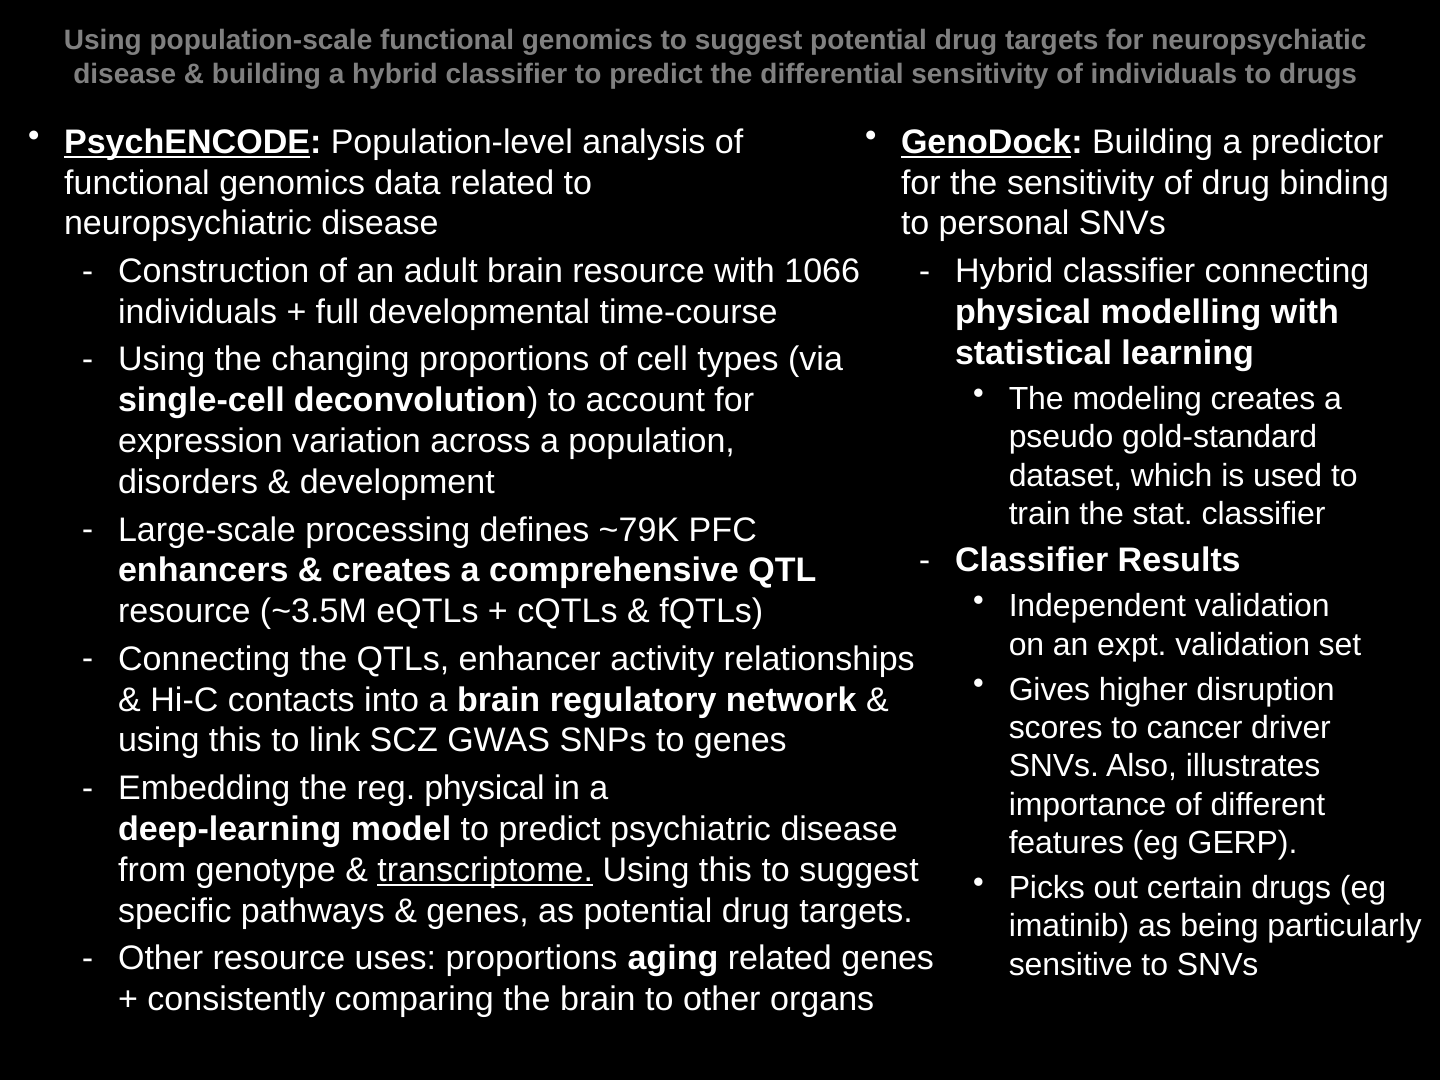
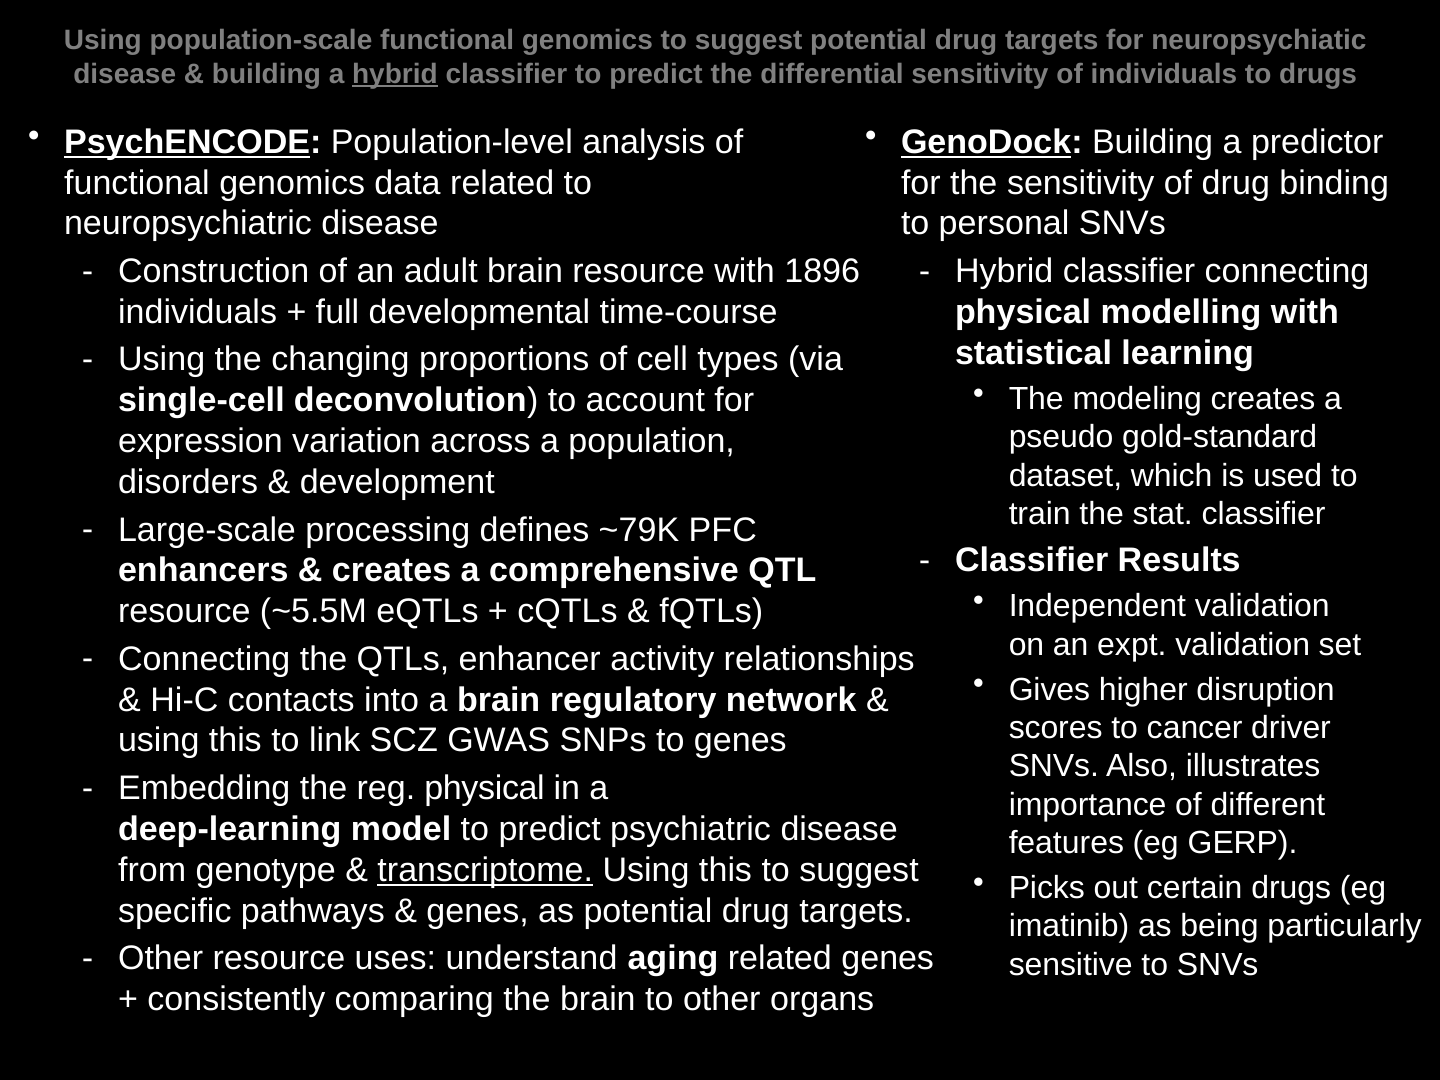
hybrid underline: none -> present (395, 74)
1066: 1066 -> 1896 (822, 271)
~3.5M: ~3.5M -> ~5.5M (313, 611)
uses proportions: proportions -> understand (531, 958)
